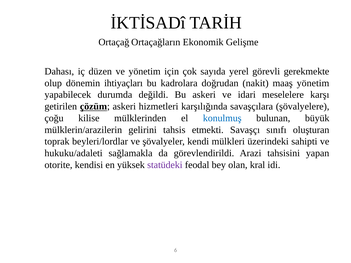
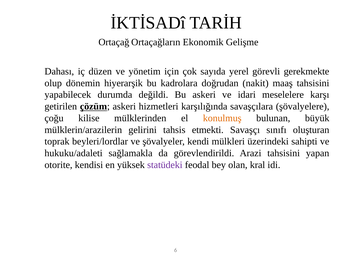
ihtiyaçları: ihtiyaçları -> hiyerarşik (123, 83)
maaş yönetim: yönetim -> tahsisini (313, 83)
konulmuş colour: blue -> orange (222, 118)
